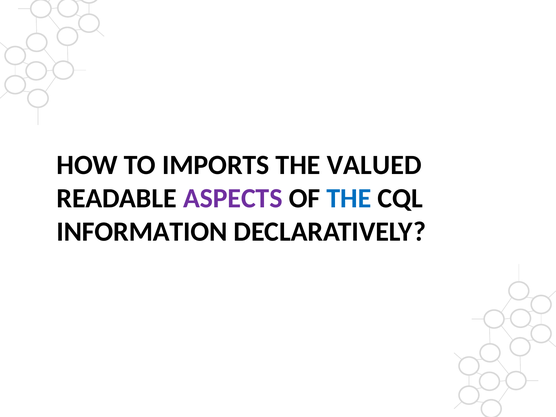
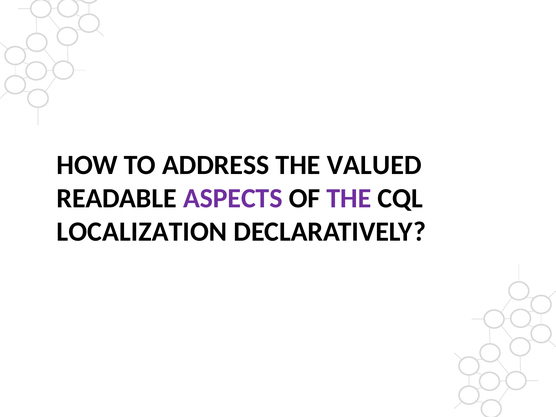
IMPORTS: IMPORTS -> ADDRESS (216, 165)
THE colour: blue -> purple (349, 198)
INFORMATION: INFORMATION -> LOCALIZATION (142, 232)
